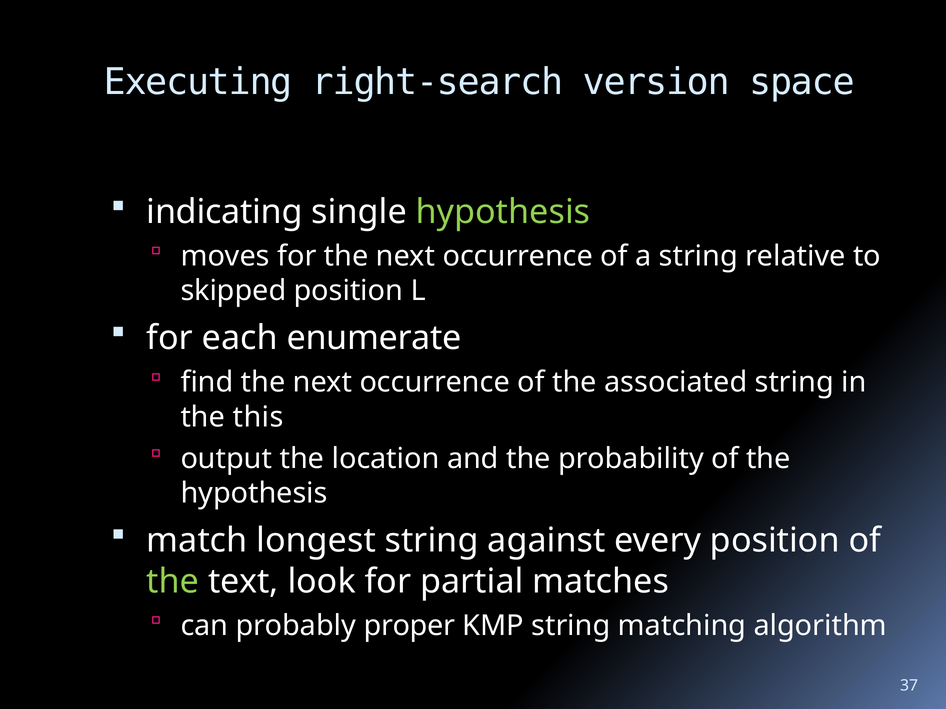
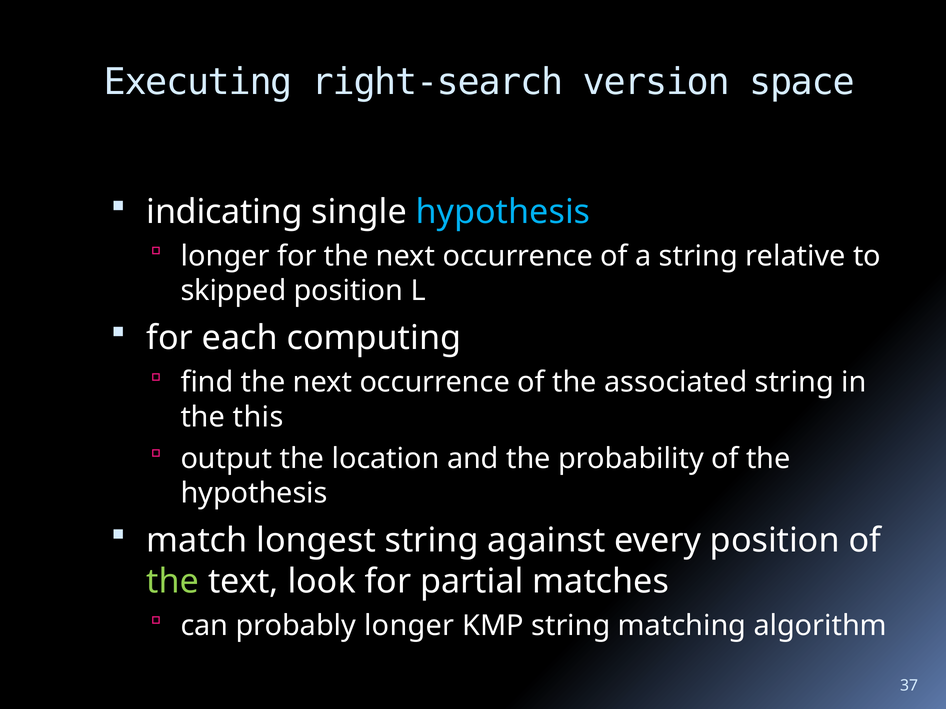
hypothesis colour: light green -> light blue (503, 212)
moves: moves -> longer (225, 256)
enumerate: enumerate -> computing (374, 338)
probably proper: proper -> longer (409, 626)
